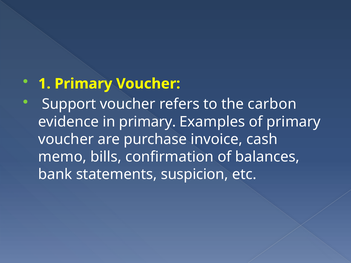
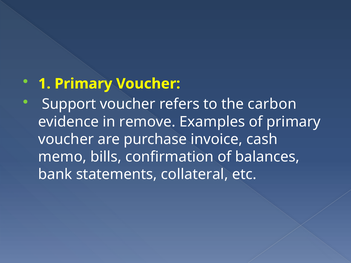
in primary: primary -> remove (147, 122)
suspicion: suspicion -> collateral (195, 174)
